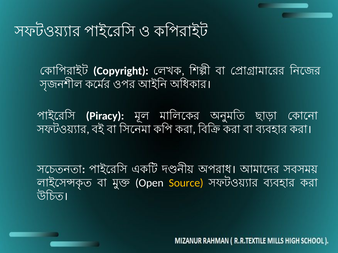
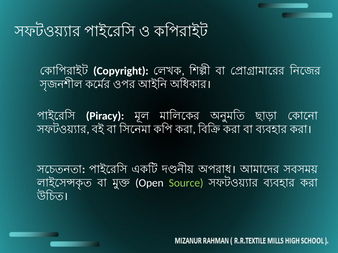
Source colour: yellow -> light green (186, 183)
